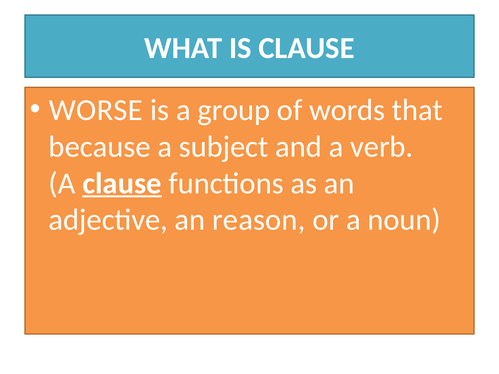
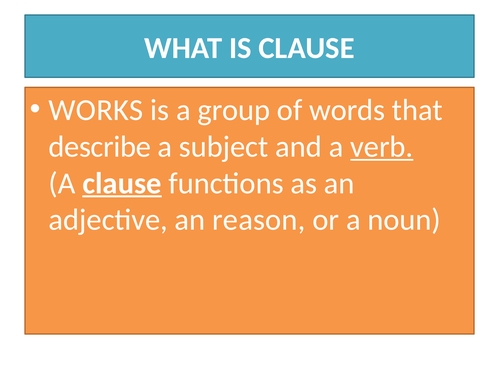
WORSE: WORSE -> WORKS (96, 110)
because: because -> describe (100, 147)
verb underline: none -> present (382, 147)
